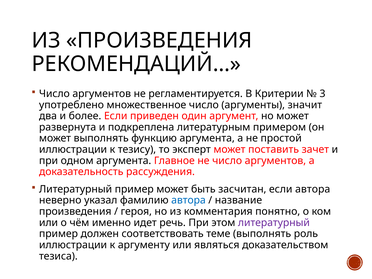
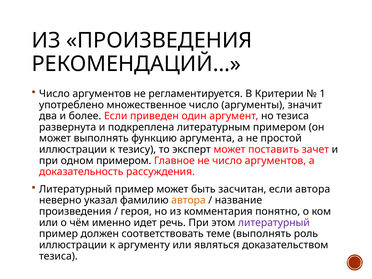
3: 3 -> 1 (323, 94)
но может: может -> тезиса (293, 116)
одном аргумента: аргумента -> примером (124, 161)
автора colour: blue -> orange (188, 200)
